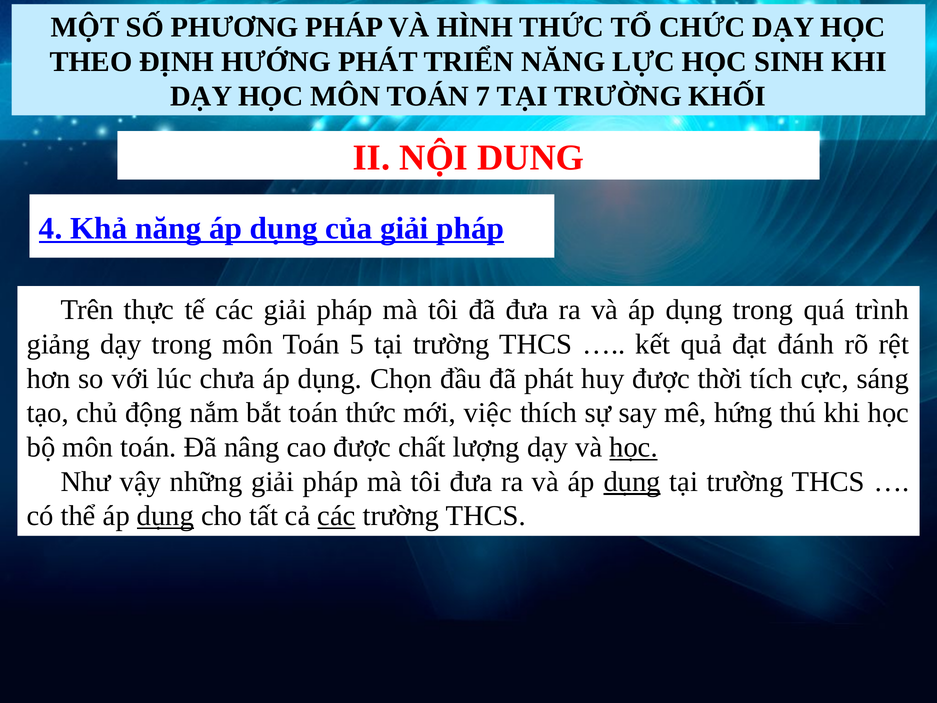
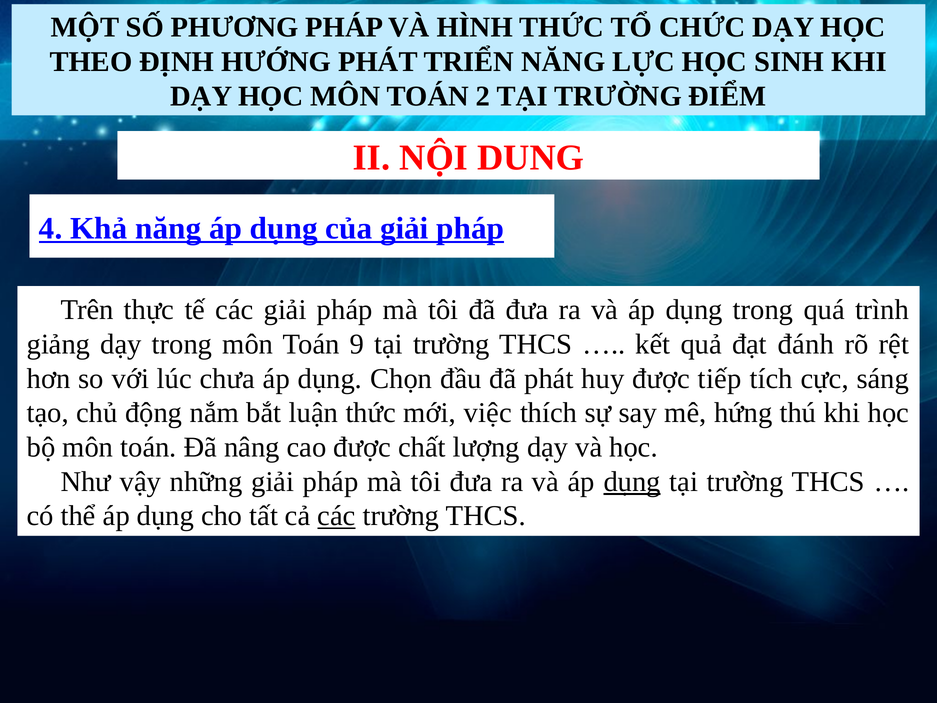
7: 7 -> 2 (483, 96)
KHỐI: KHỐI -> ĐIỂM (727, 96)
5: 5 -> 9 (357, 344)
thời: thời -> tiếp (720, 378)
bắt toán: toán -> luận (313, 413)
học underline: present -> none (634, 447)
dụng underline: present -> none (165, 516)
